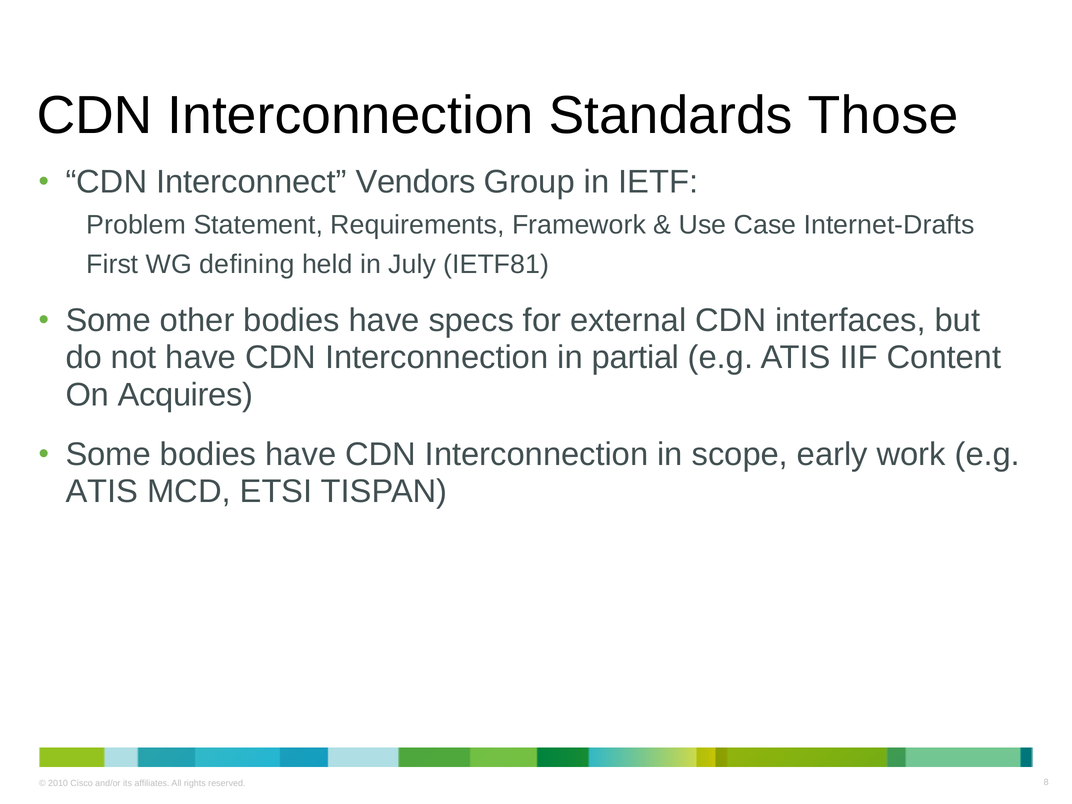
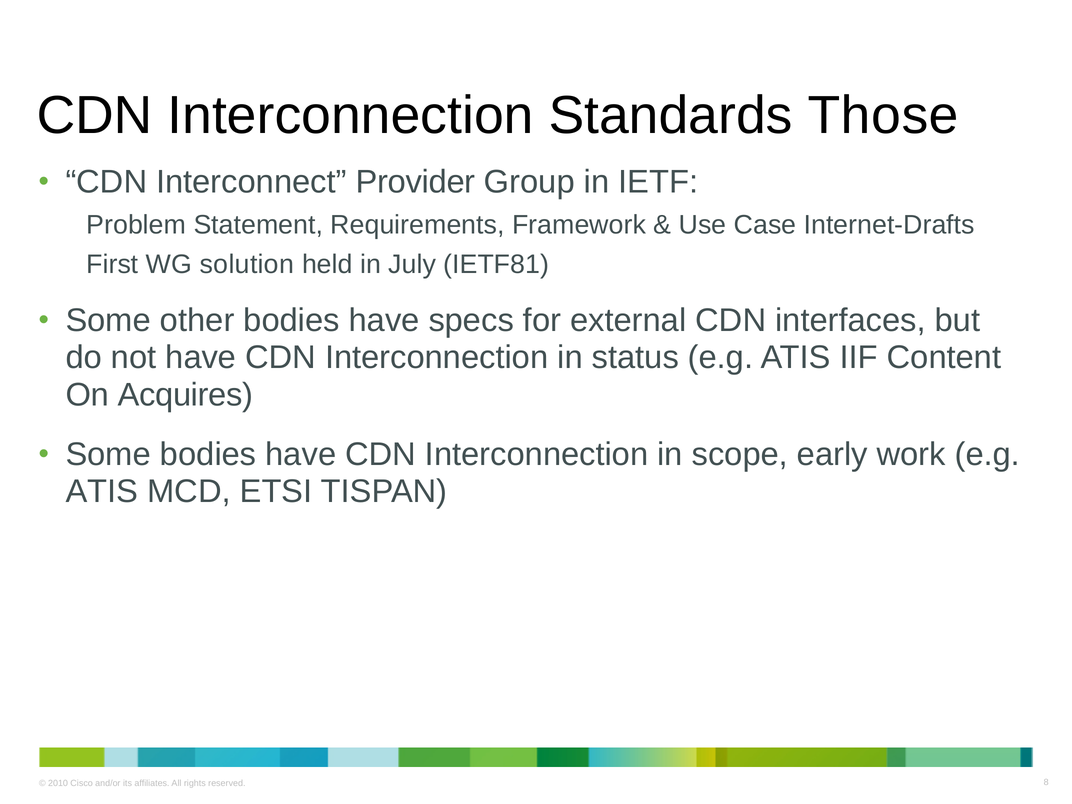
Vendors: Vendors -> Provider (416, 182)
defining: defining -> solution (247, 264)
partial: partial -> status (635, 358)
